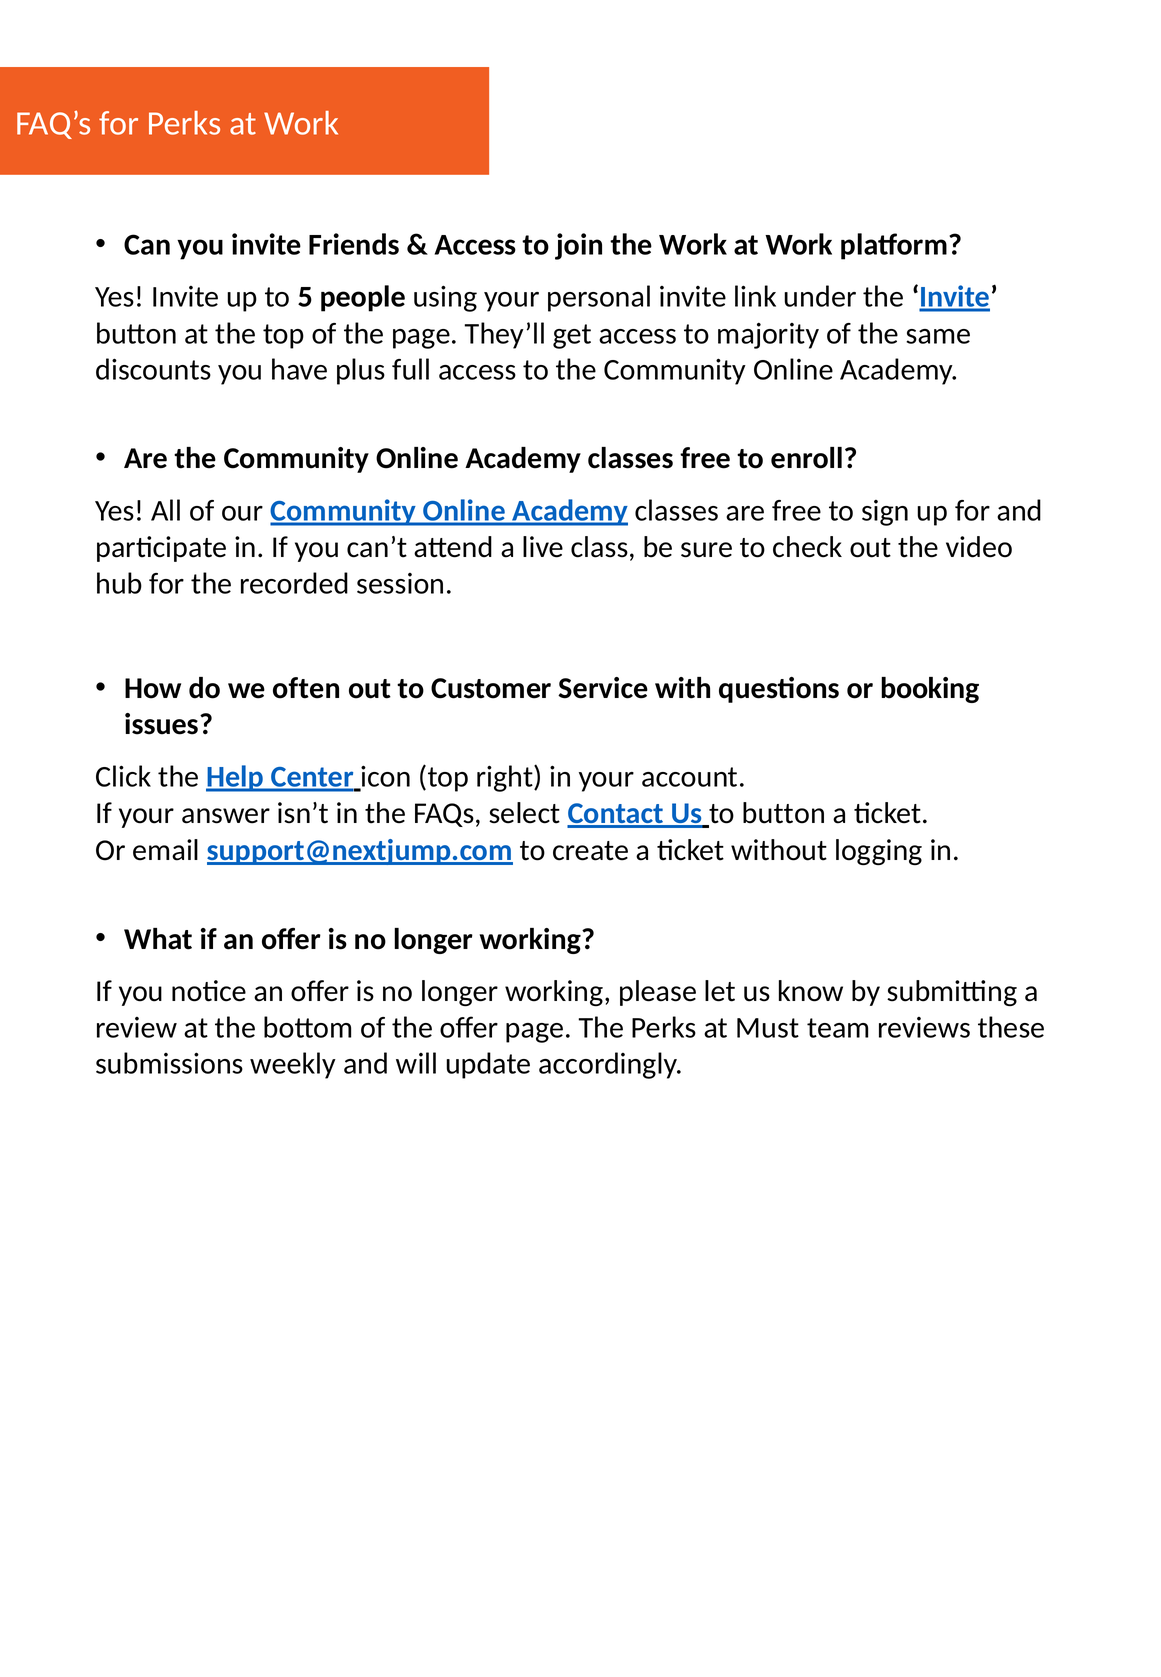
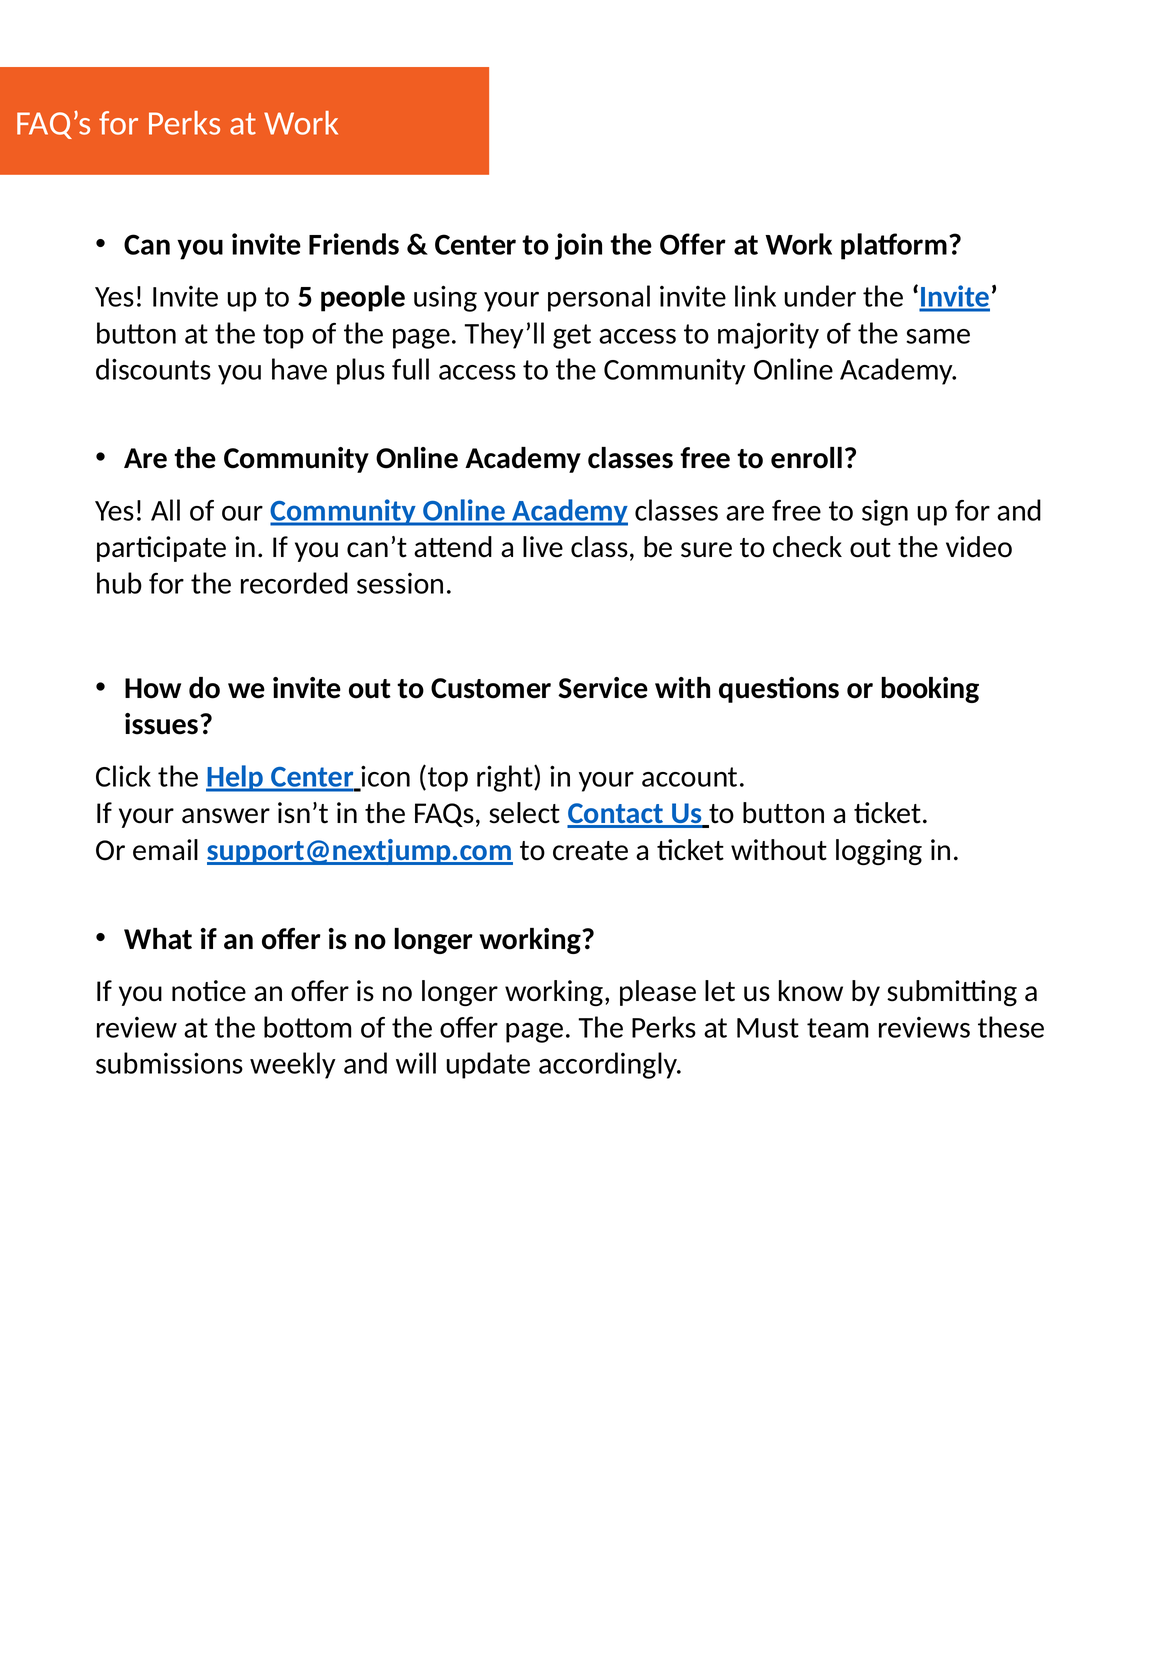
Access: Access -> Center (476, 245)
join the Work: Work -> Offer (693, 245)
we often: often -> invite (307, 688)
